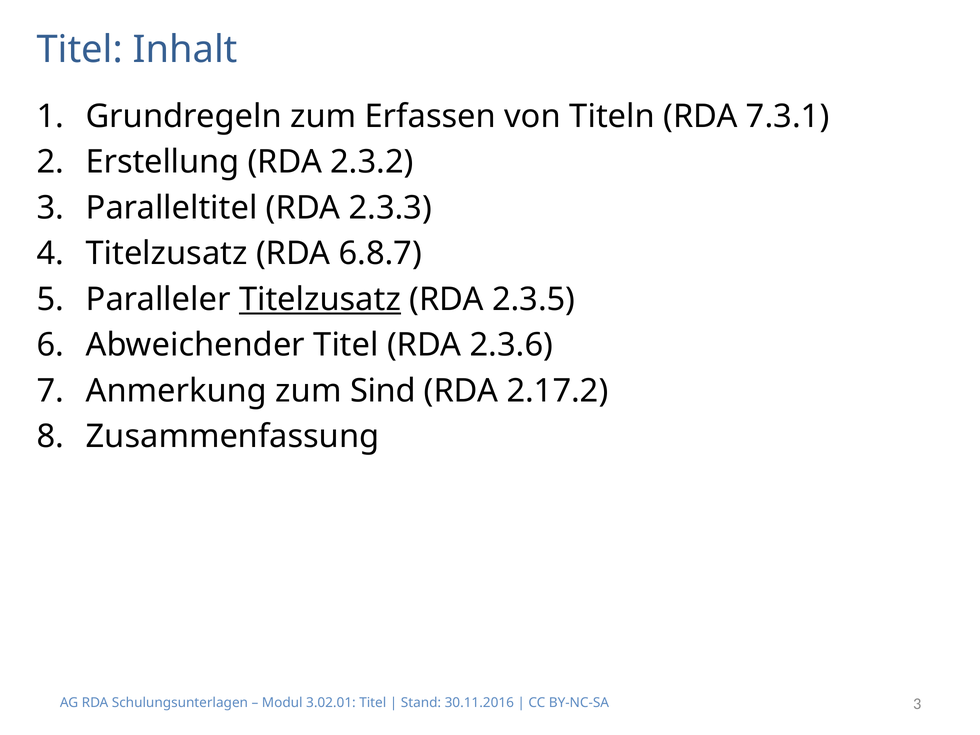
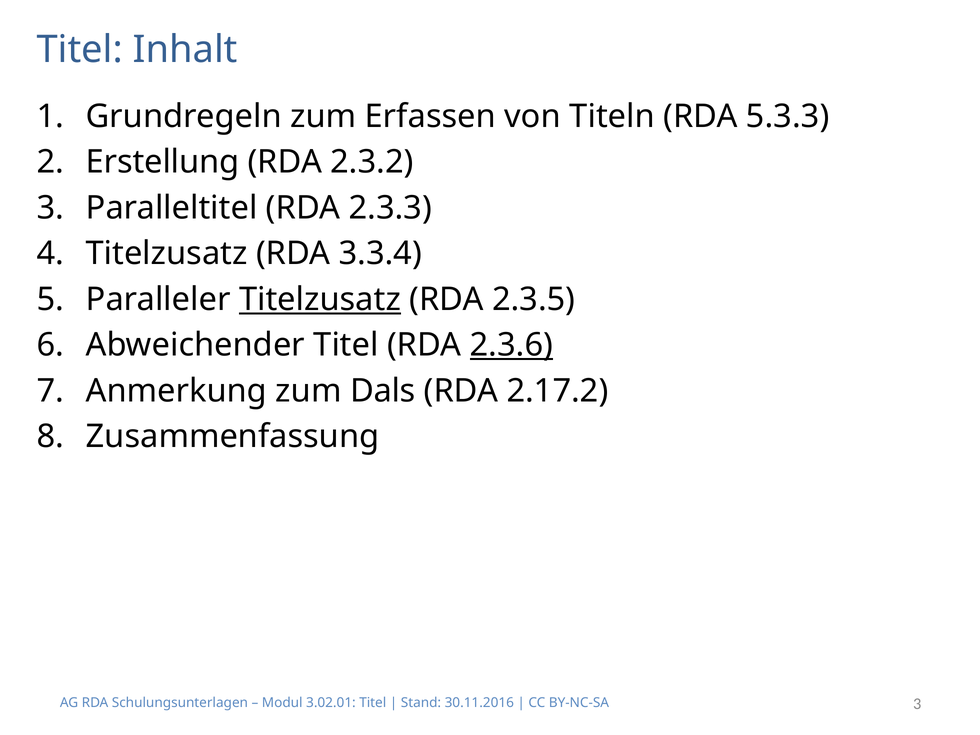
7.3.1: 7.3.1 -> 5.3.3 (788, 116)
6.8.7: 6.8.7 -> 3.3.4 (380, 254)
2.3.6 underline: none -> present (511, 345)
Sind: Sind -> Dals (383, 391)
